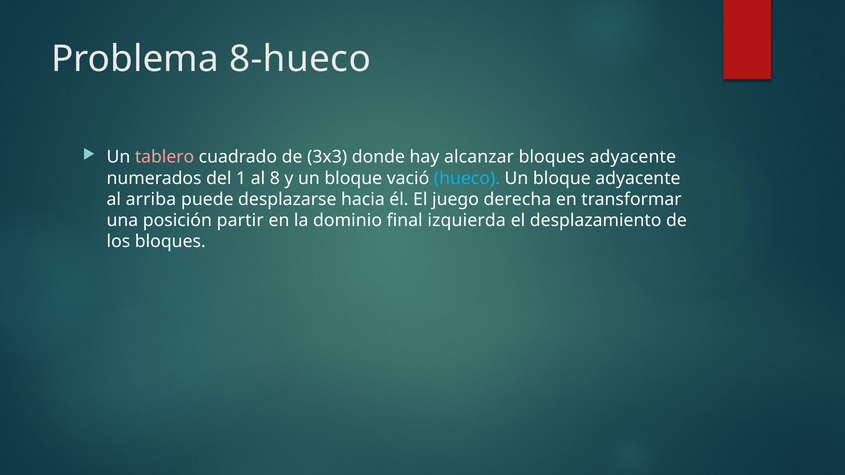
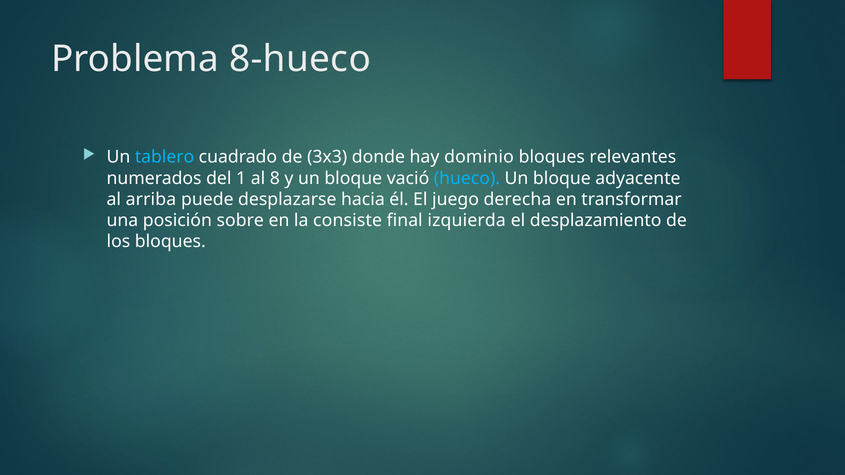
tablero colour: pink -> light blue (165, 157)
alcanzar: alcanzar -> dominio (479, 157)
bloques adyacente: adyacente -> relevantes (633, 157)
partir: partir -> sobre (240, 221)
dominio: dominio -> consiste (348, 221)
